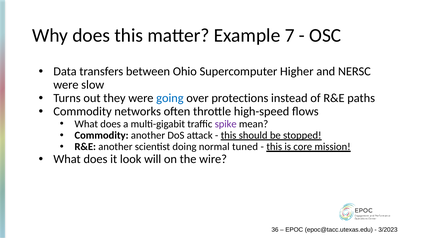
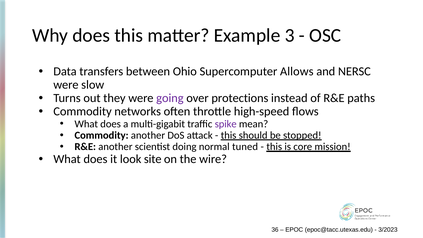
7: 7 -> 3 (290, 36)
Higher: Higher -> Allows (297, 72)
going colour: blue -> purple (170, 98)
will: will -> site (153, 159)
